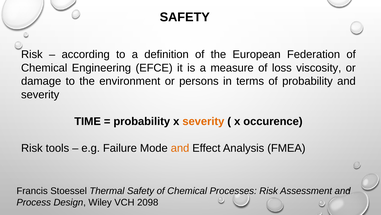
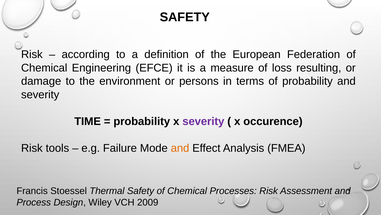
viscosity: viscosity -> resulting (319, 68)
severity colour: orange -> purple (203, 121)
2098: 2098 -> 2009 (148, 202)
